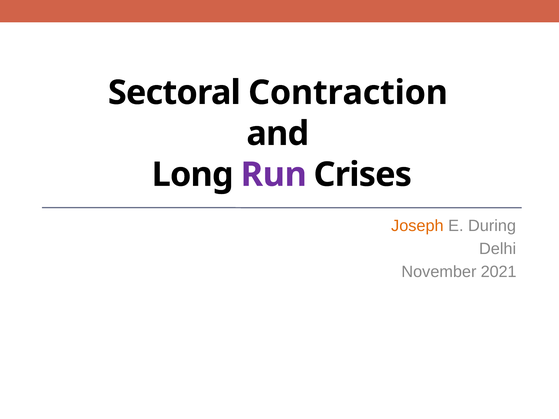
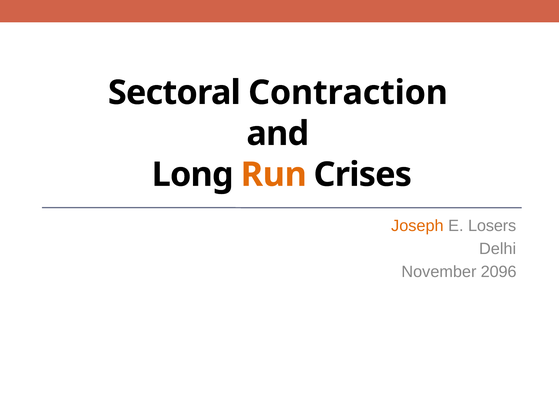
Run colour: purple -> orange (274, 175)
During: During -> Losers (492, 226)
2021: 2021 -> 2096 (499, 272)
